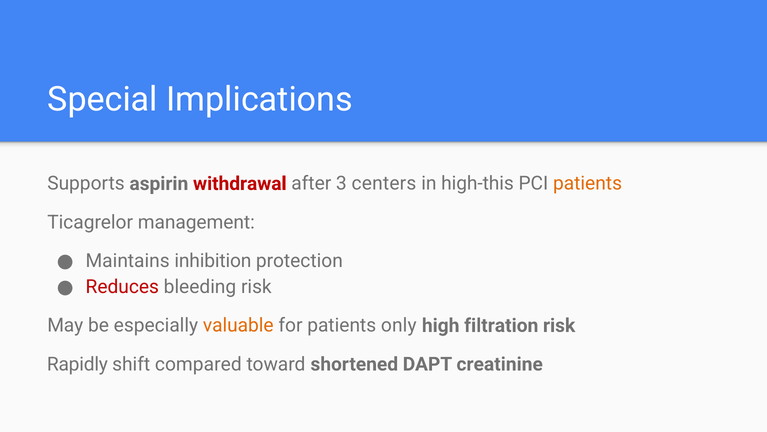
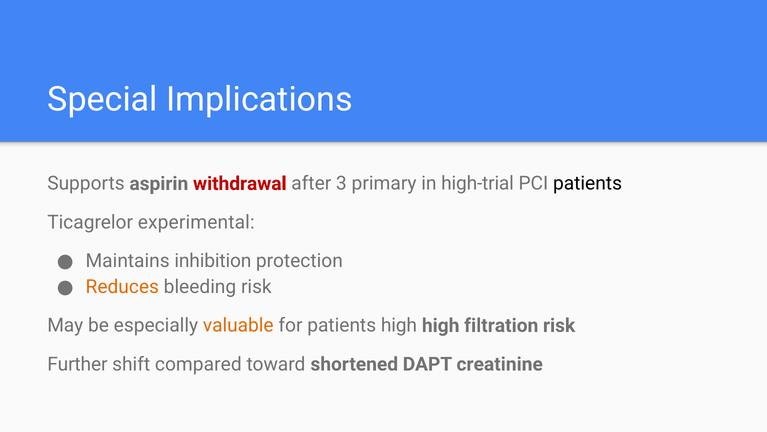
centers: centers -> primary (384, 183)
high-this: high-this -> high-trial (478, 183)
patients colour: orange -> black (588, 183)
management: management -> experimental (196, 222)
Reduces colour: red -> orange (122, 287)
patients only: only -> high (399, 325)
Rapidly: Rapidly -> Further (77, 364)
